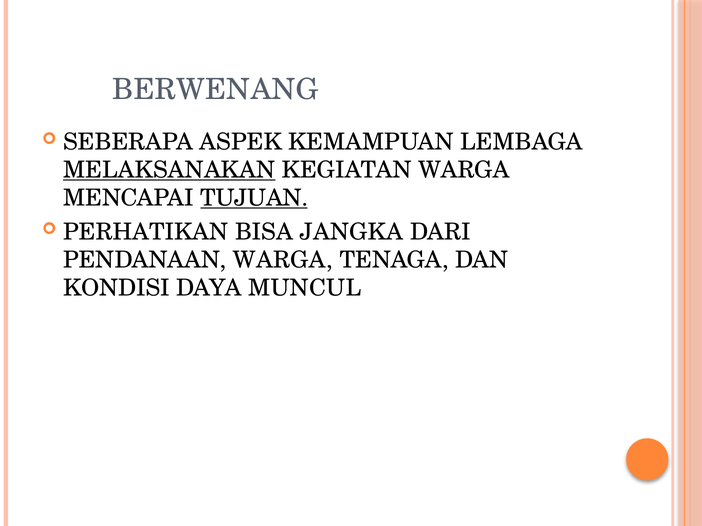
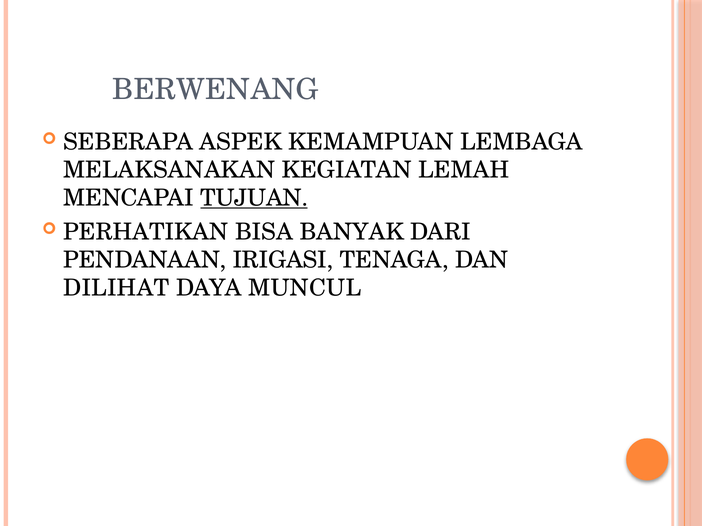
MELAKSANAKAN underline: present -> none (169, 170)
KEGIATAN WARGA: WARGA -> LEMAH (464, 170)
JANGKA: JANGKA -> BANYAK (352, 232)
PENDANAAN WARGA: WARGA -> IRIGASI (283, 260)
KONDISI: KONDISI -> DILIHAT (116, 288)
